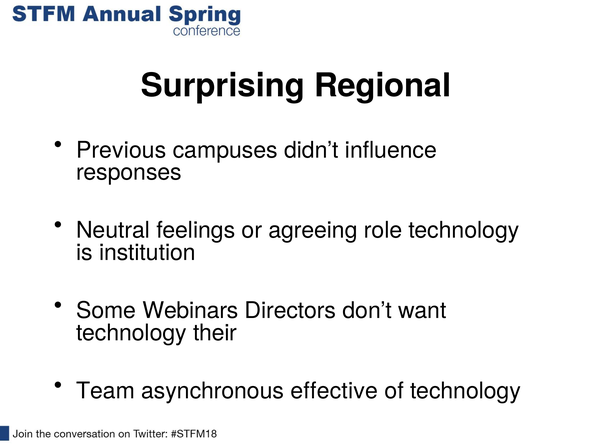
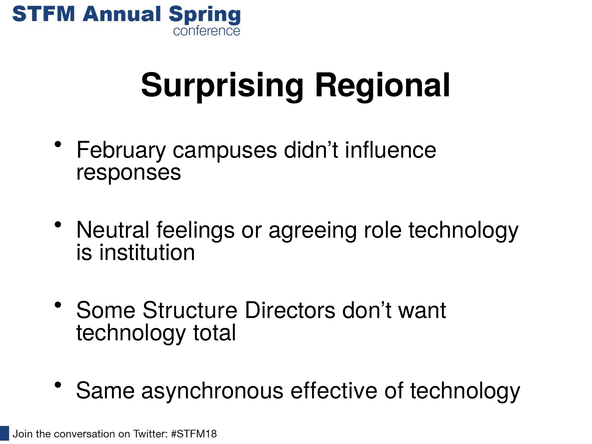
Previous: Previous -> February (121, 150)
Webinars: Webinars -> Structure (190, 311)
their: their -> total (215, 333)
Team: Team -> Same (106, 391)
